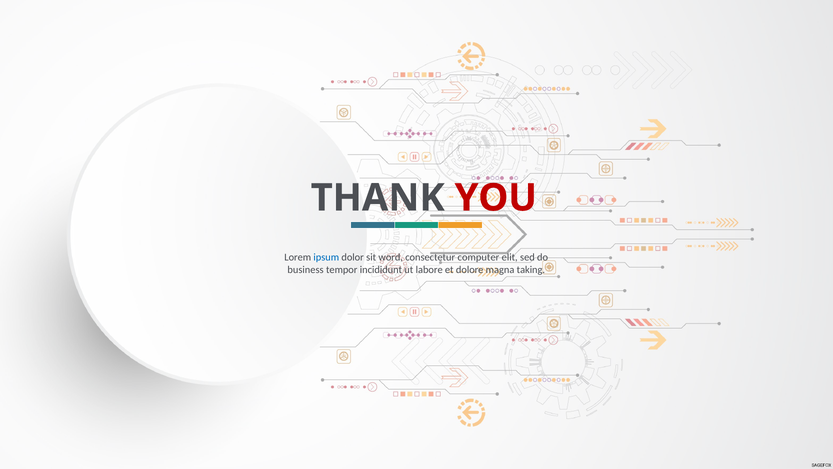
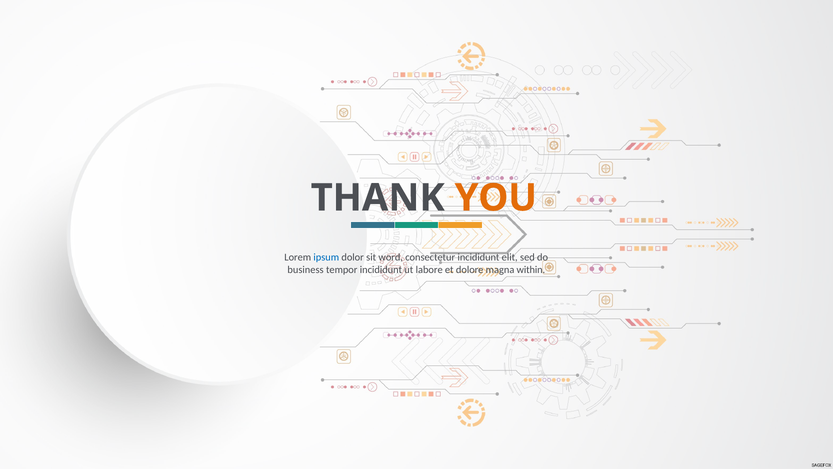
YOU colour: red -> orange (496, 198)
consectetur computer: computer -> incididunt (479, 257)
taking: taking -> within (531, 270)
